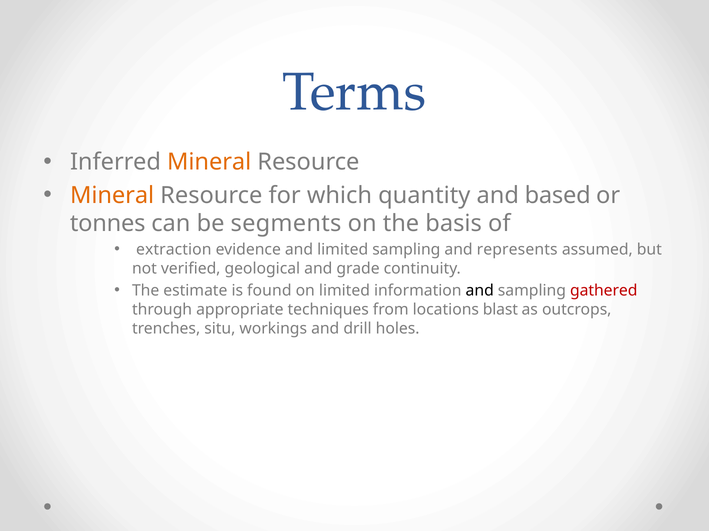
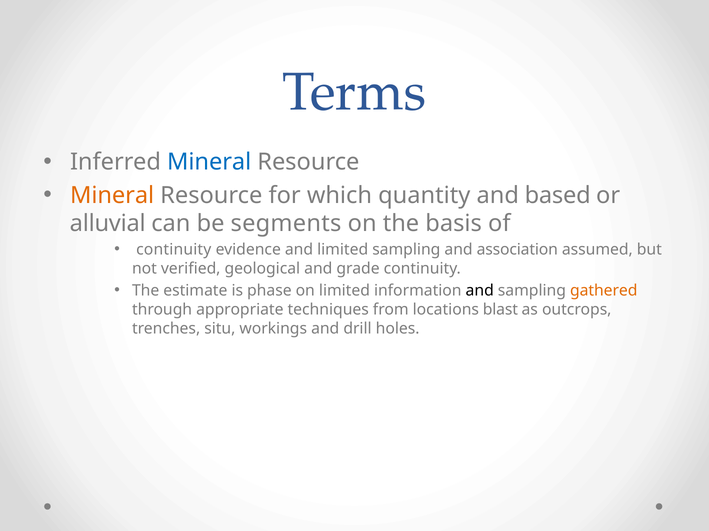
Mineral colour: orange -> blue (209, 162)
tonnes: tonnes -> alluvial (108, 224)
extraction: extraction -> continuity (174, 250)
represents: represents -> association (517, 250)
found: found -> phase (269, 291)
gathered colour: red -> orange (604, 291)
